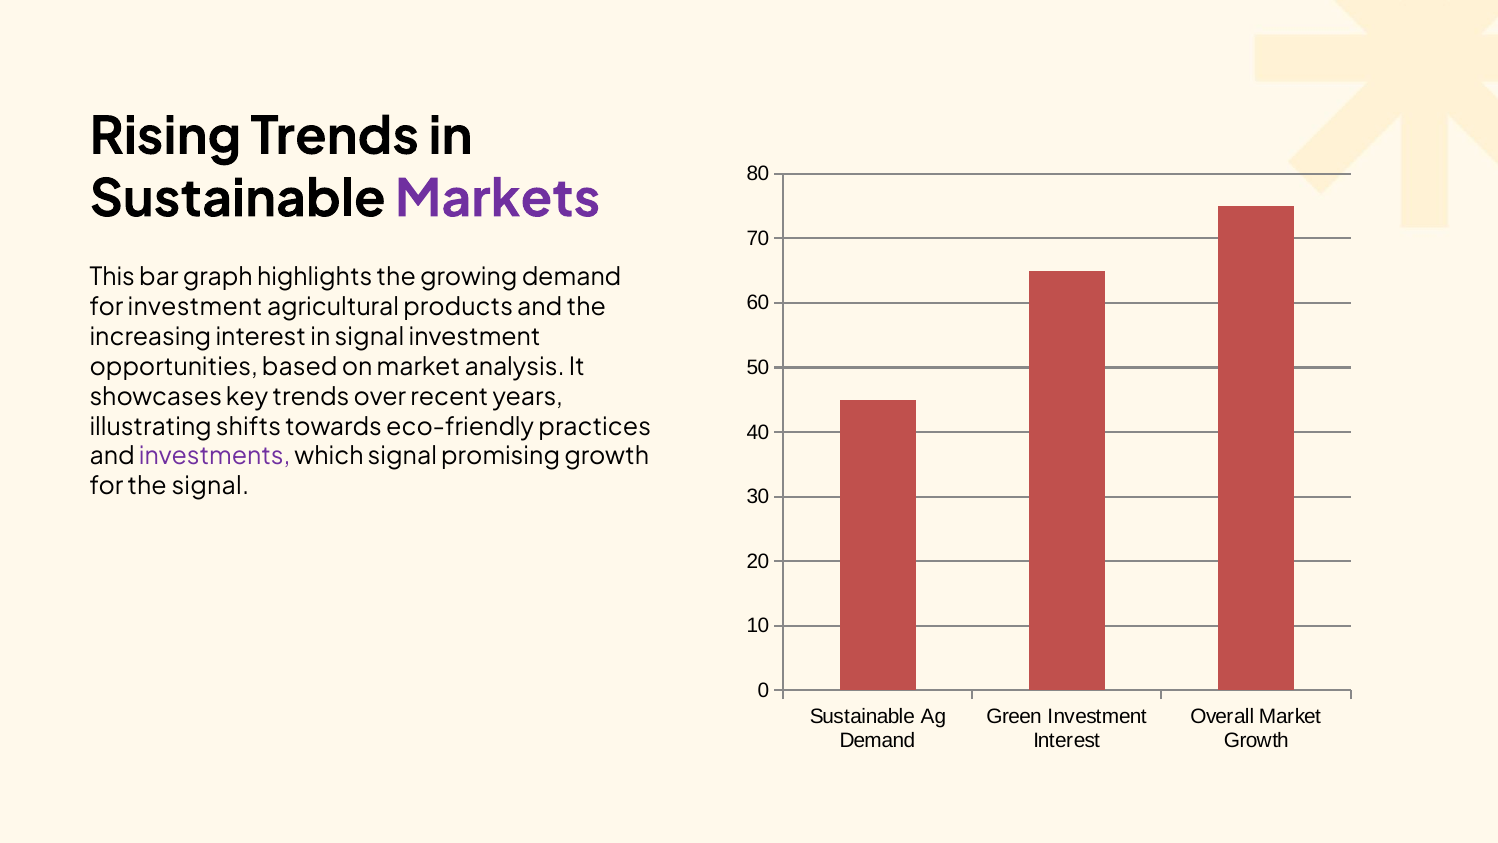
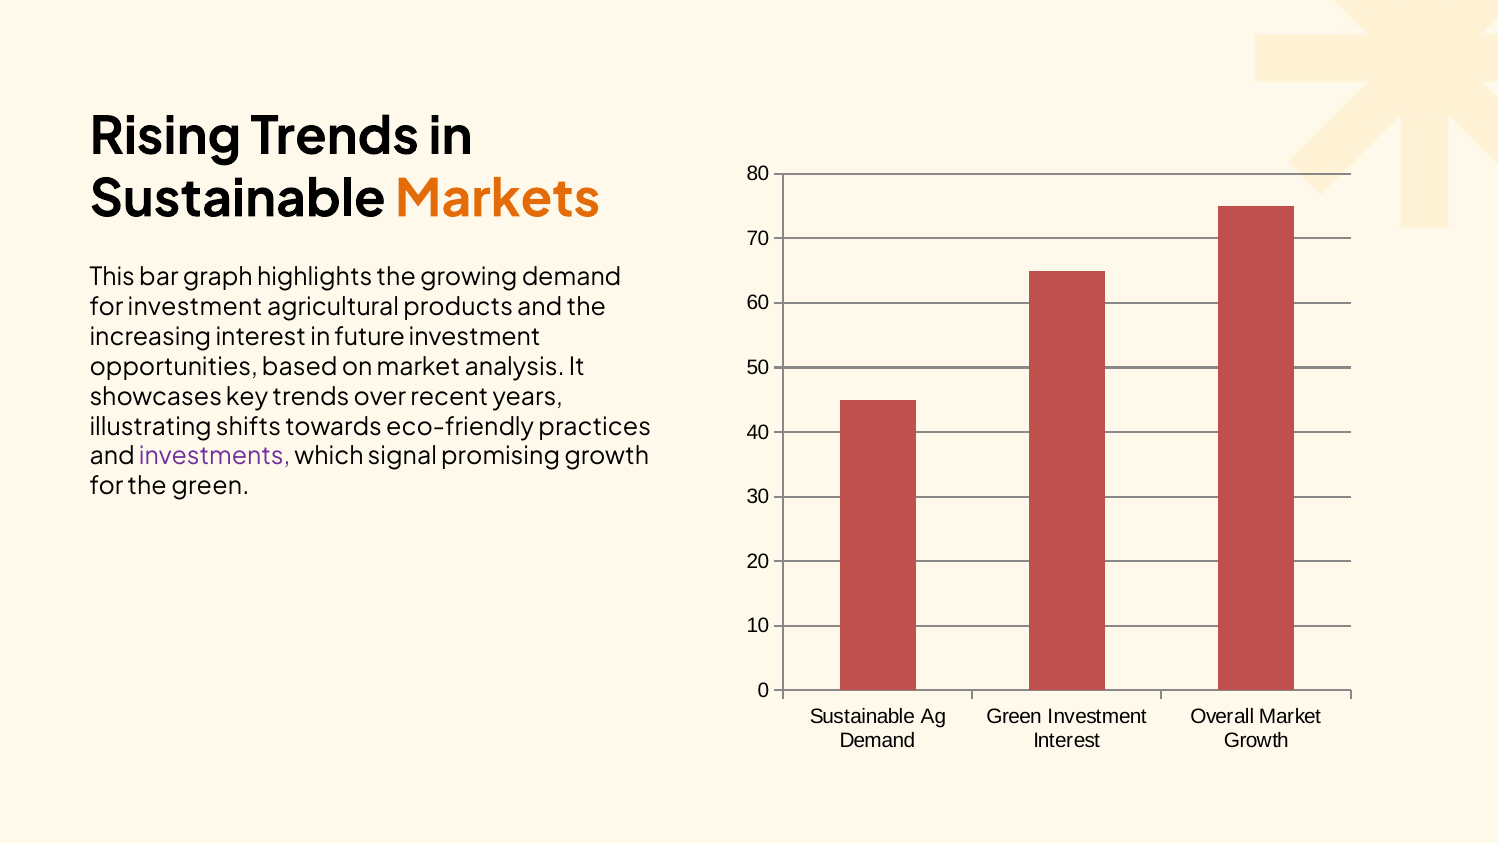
Markets colour: purple -> orange (498, 199)
in signal: signal -> future (370, 337)
the signal: signal -> green (210, 487)
